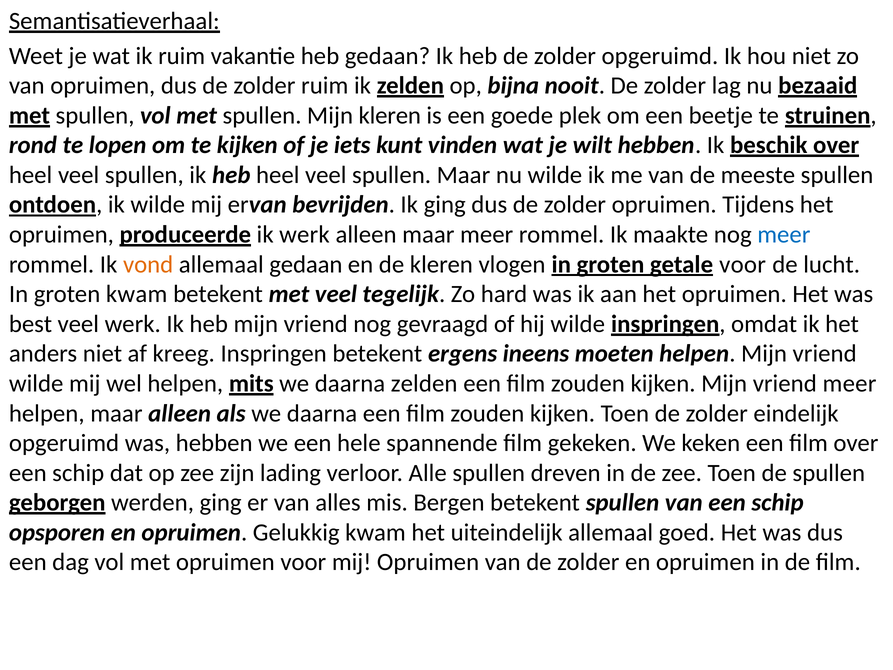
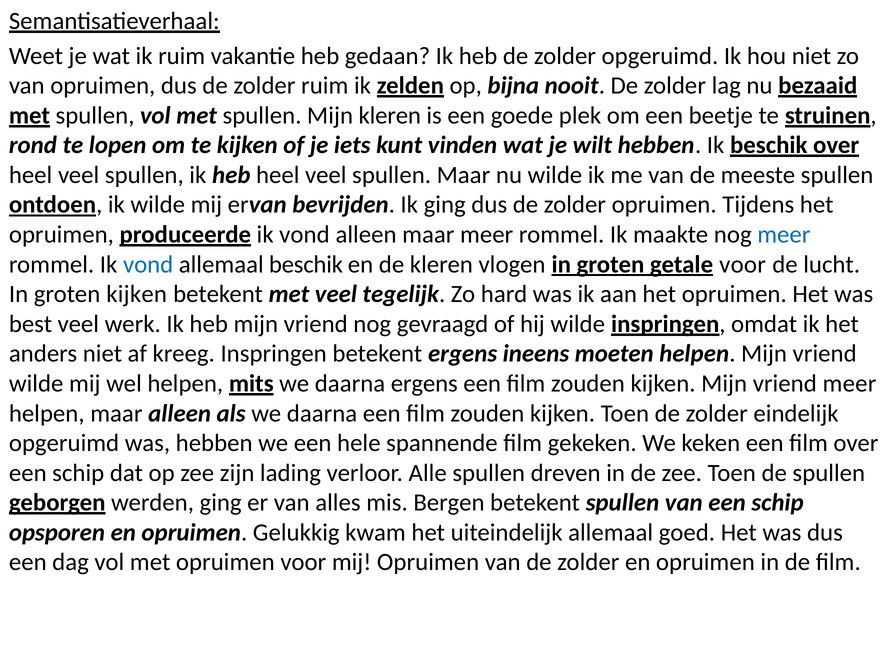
produceerde ik werk: werk -> vond (304, 235)
vond colour: orange -> blue (148, 264)
allemaal gedaan: gedaan -> beschik (306, 264)
groten kwam: kwam -> kijken (137, 294)
daarna zelden: zelden -> ergens (424, 383)
